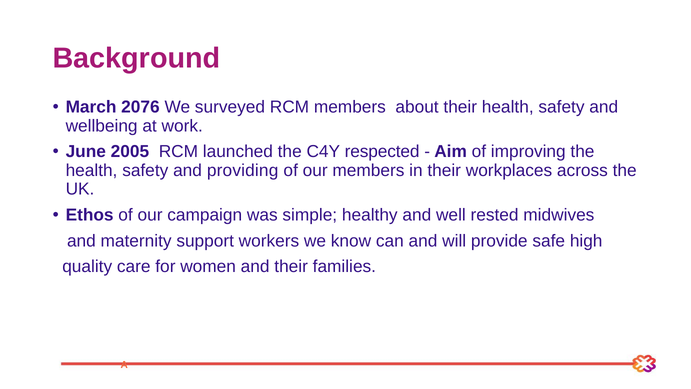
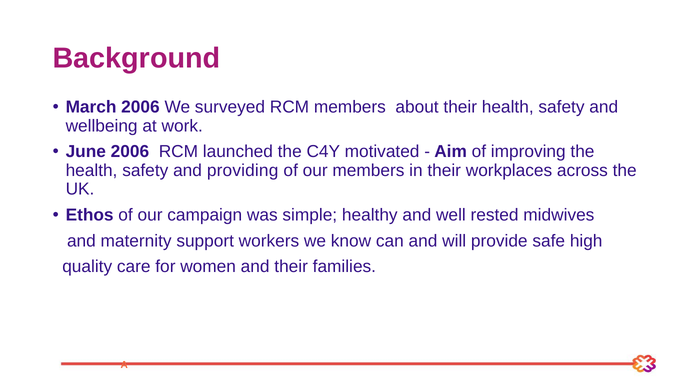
March 2076: 2076 -> 2006 (140, 107)
June 2005: 2005 -> 2006 (130, 152)
respected: respected -> motivated (382, 152)
